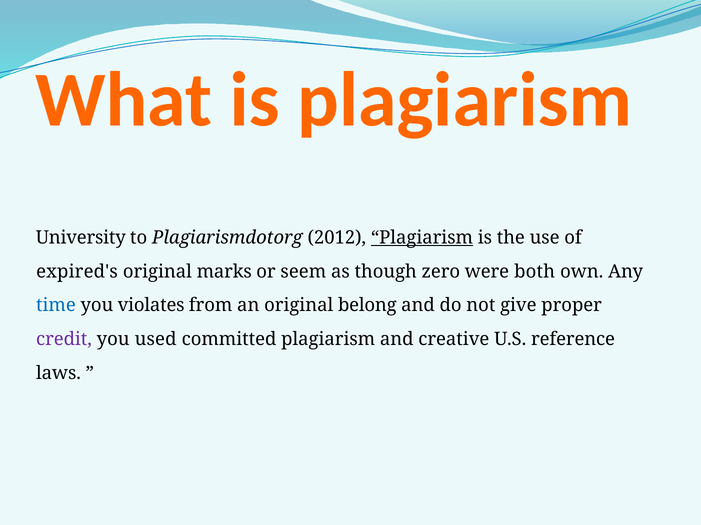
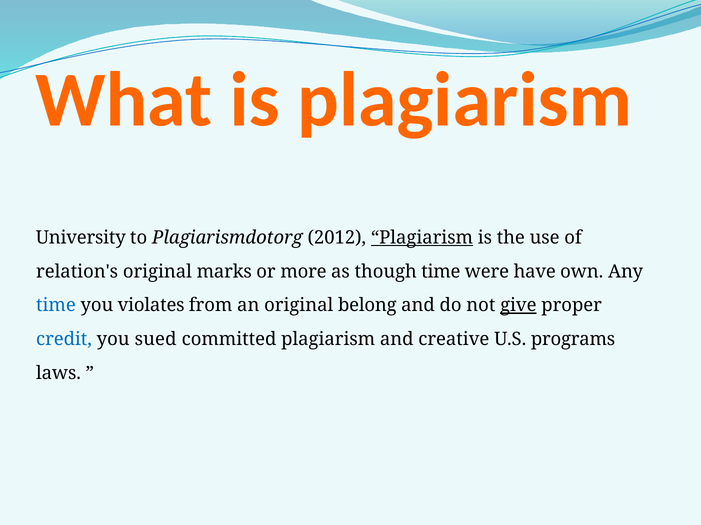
expired's: expired's -> relation's (77, 272)
seem: seem -> more (303, 272)
though zero: zero -> time (441, 272)
both: both -> have (535, 272)
give underline: none -> present (518, 306)
credit colour: purple -> blue (64, 340)
used: used -> sued (156, 340)
reference: reference -> programs (573, 340)
